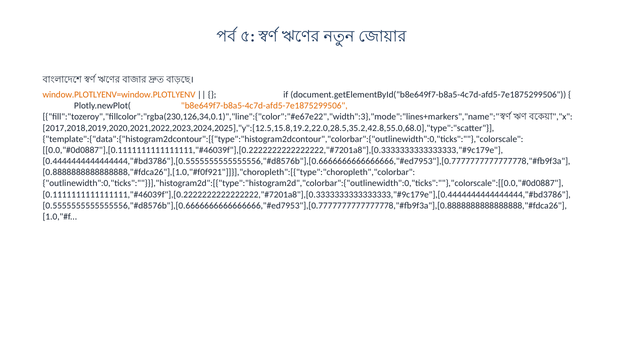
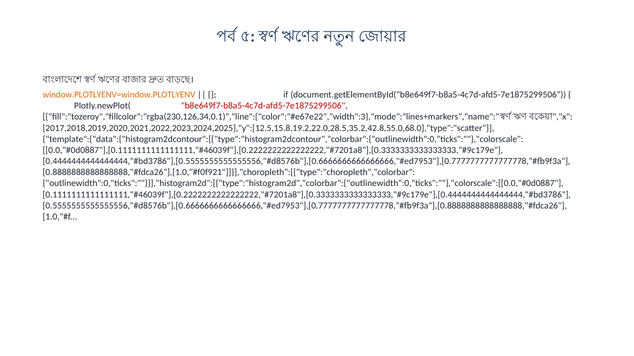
b8e649f7-b8a5-4c7d-afd5-7e1875299506 colour: orange -> red (264, 106)
